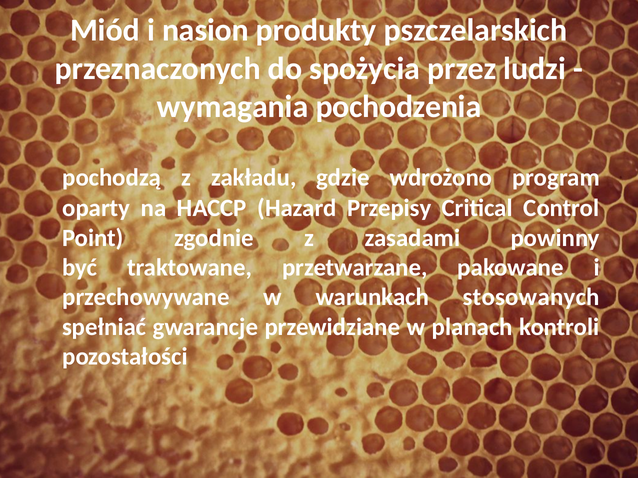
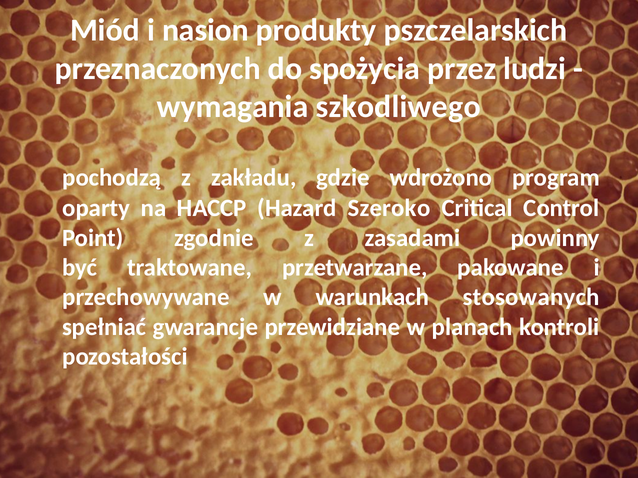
pochodzenia: pochodzenia -> szkodliwego (398, 107)
Przepisy: Przepisy -> Szeroko (389, 208)
